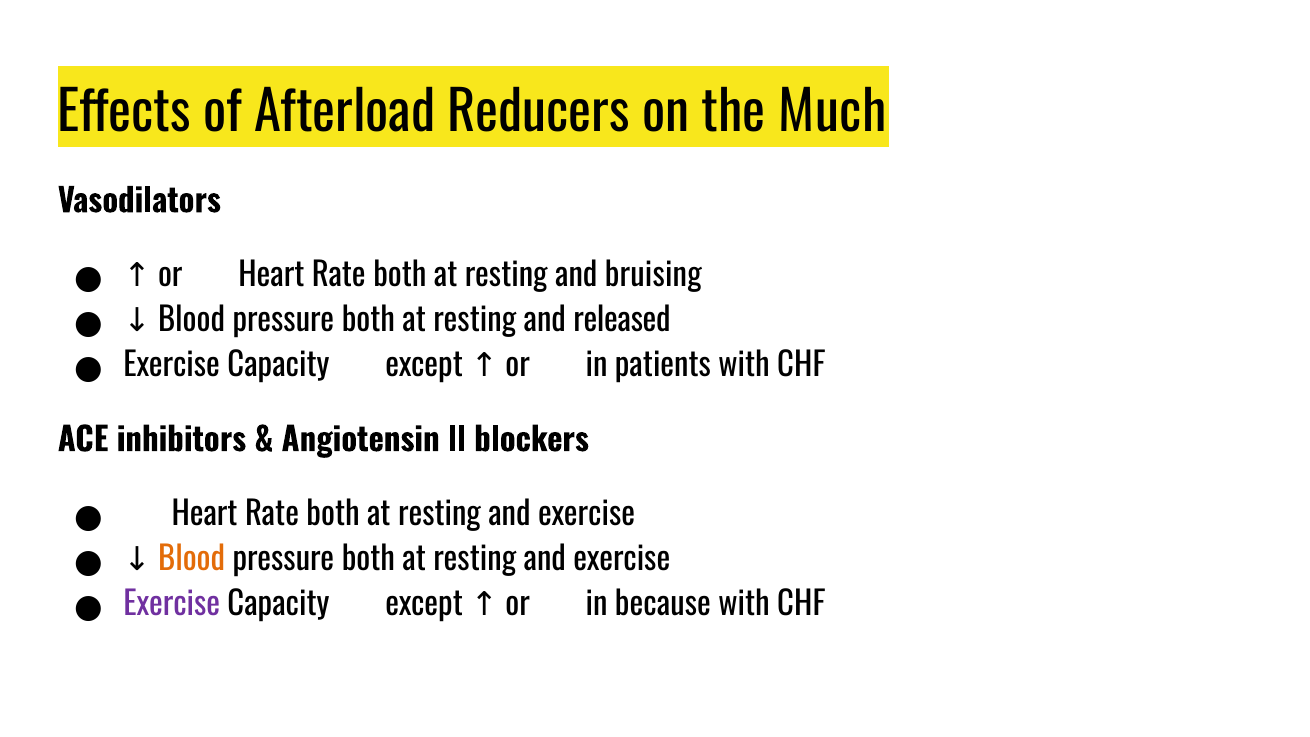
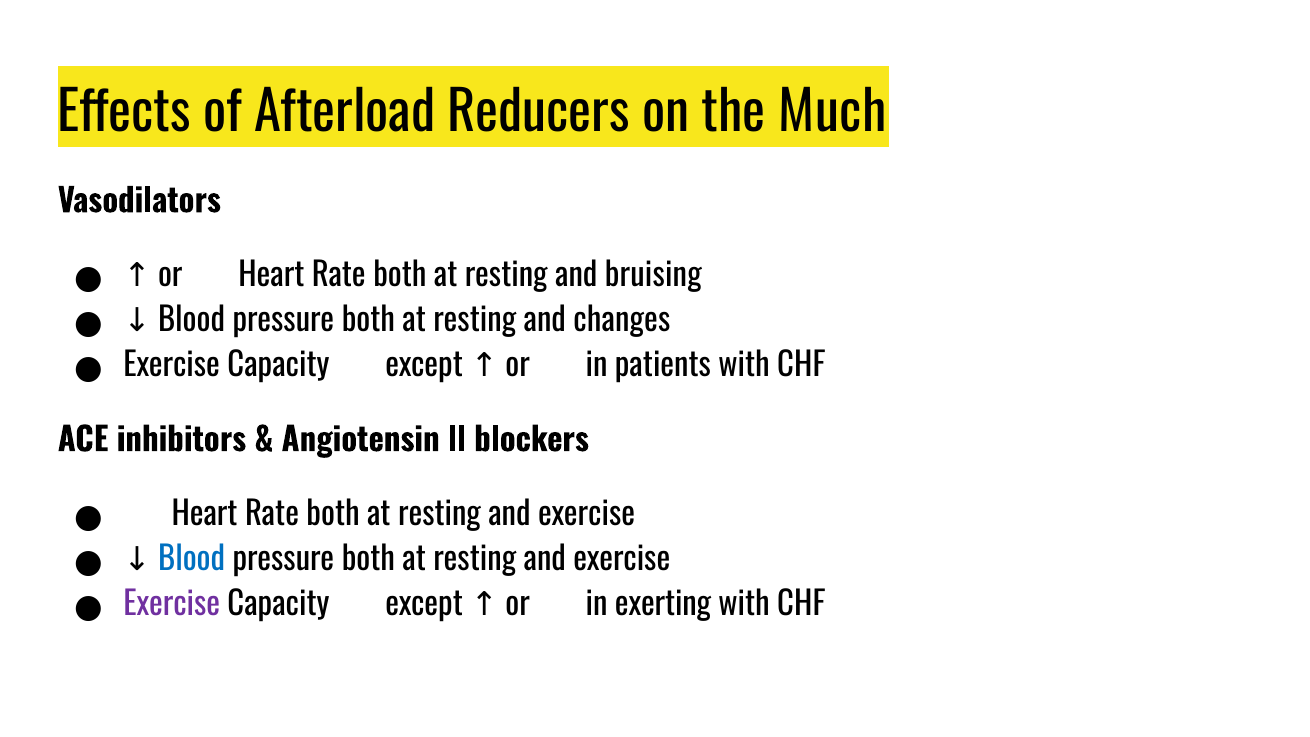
released: released -> changes (622, 321)
Blood colour: orange -> blue (192, 560)
because: because -> exerting (663, 605)
